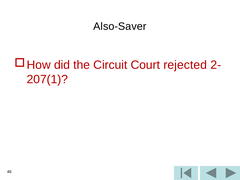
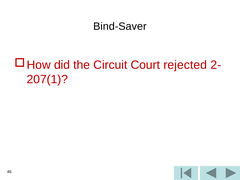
Also-Saver: Also-Saver -> Bind-Saver (120, 26)
